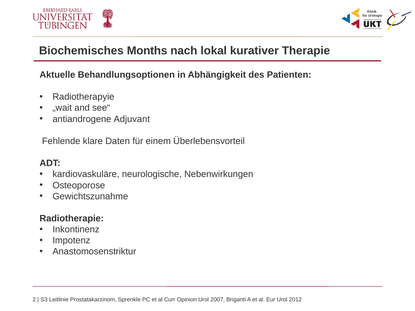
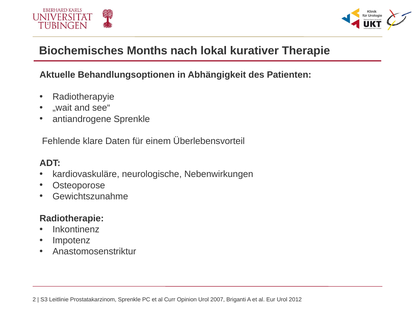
antiandrogene Adjuvant: Adjuvant -> Sprenkle (132, 119)
